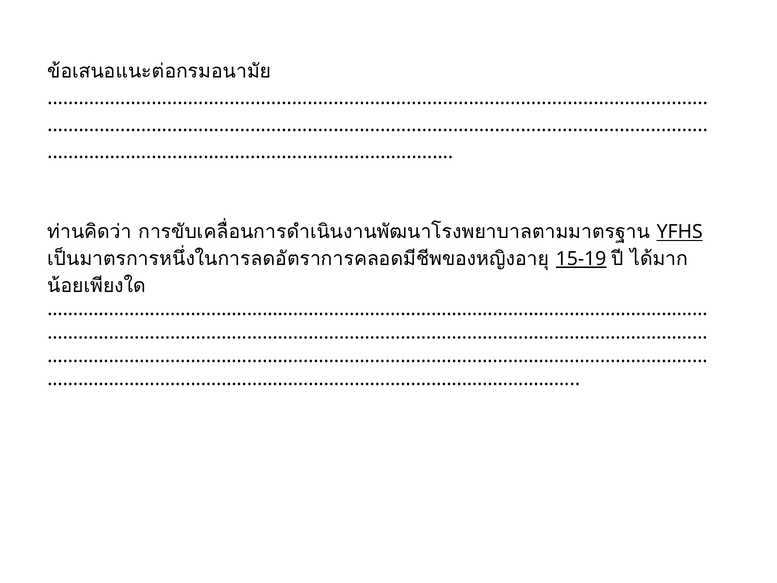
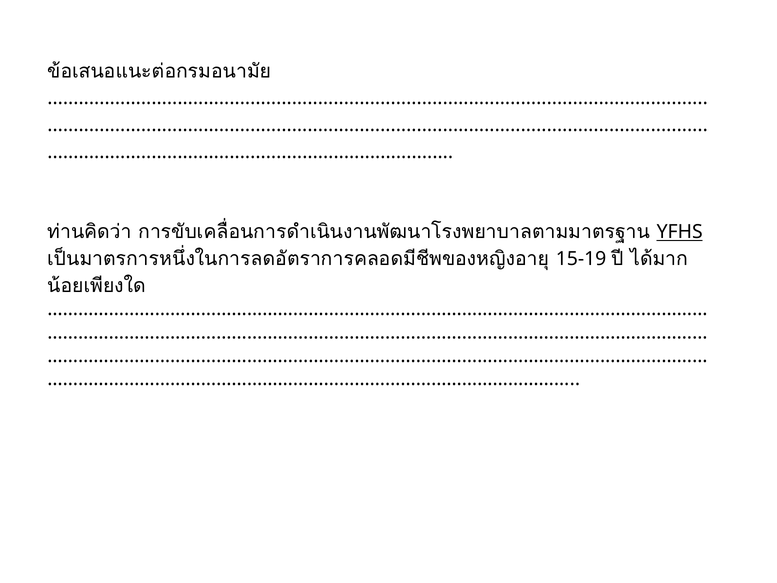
15-19 underline: present -> none (581, 259)
